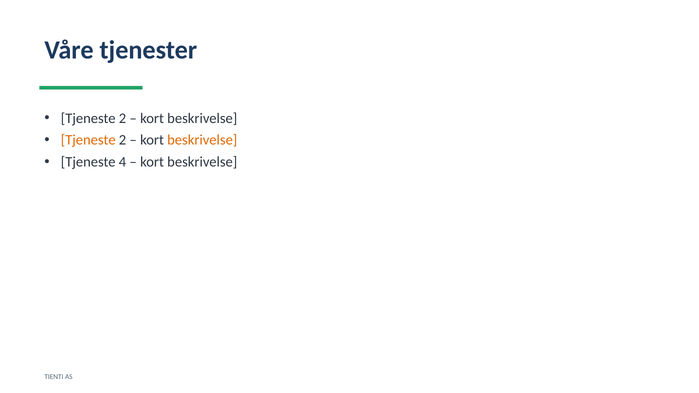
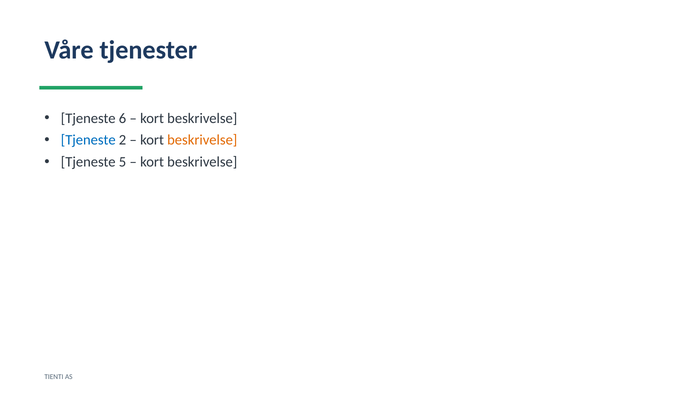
2: 2 -> 6 (123, 118)
Tjeneste colour: orange -> blue (88, 140)
4: 4 -> 5 (123, 162)
